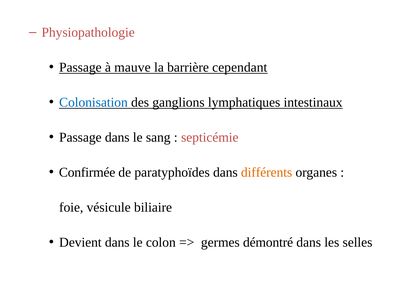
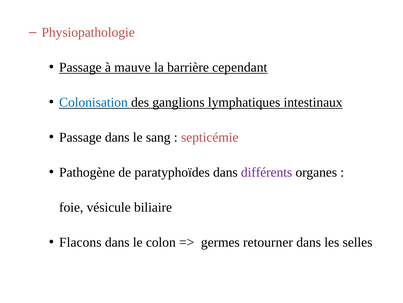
Confirmée: Confirmée -> Pathogène (87, 172)
différents colour: orange -> purple (267, 172)
Devient: Devient -> Flacons (80, 242)
démontré: démontré -> retourner (268, 242)
